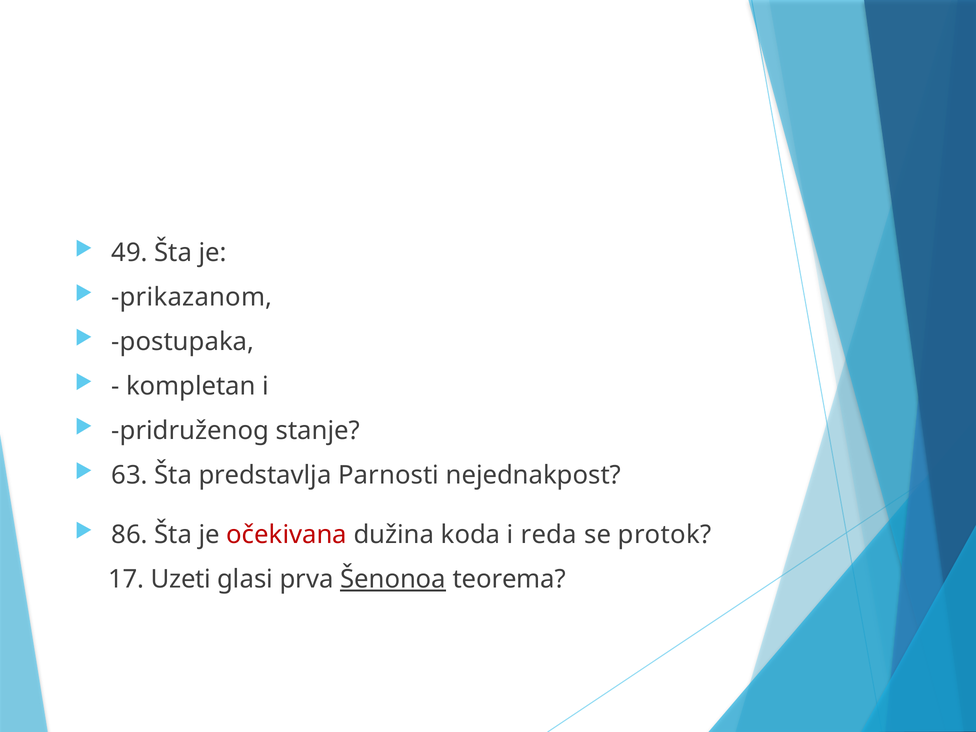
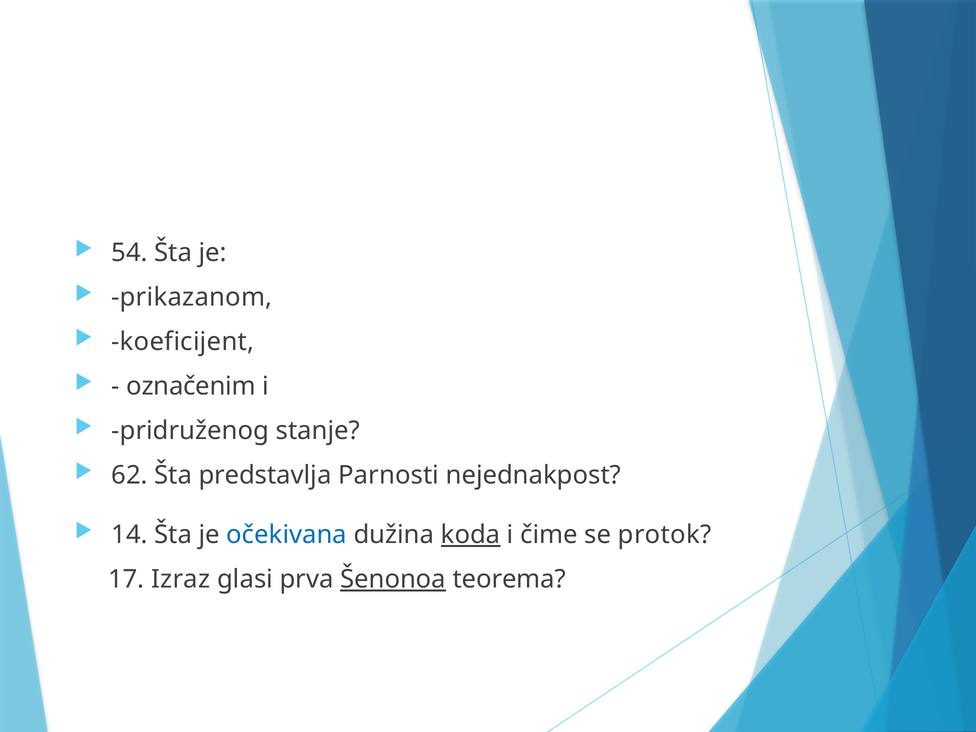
49: 49 -> 54 (130, 253)
postupaka: postupaka -> koeficijent (183, 342)
kompletan: kompletan -> označenim (191, 386)
63: 63 -> 62 (130, 475)
86: 86 -> 14 (130, 535)
očekivana colour: red -> blue (287, 535)
koda underline: none -> present (471, 535)
reda: reda -> čime (549, 535)
Uzeti: Uzeti -> Izraz (181, 579)
